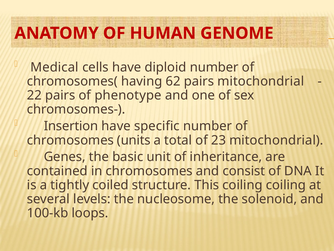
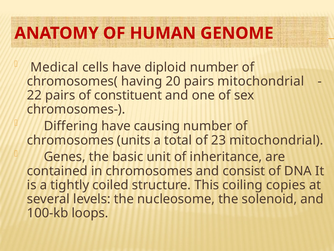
62: 62 -> 20 (173, 81)
phenotype: phenotype -> constituent (128, 95)
Insertion: Insertion -> Differing (71, 126)
specific: specific -> causing (157, 126)
coiling coiling: coiling -> copies (286, 185)
